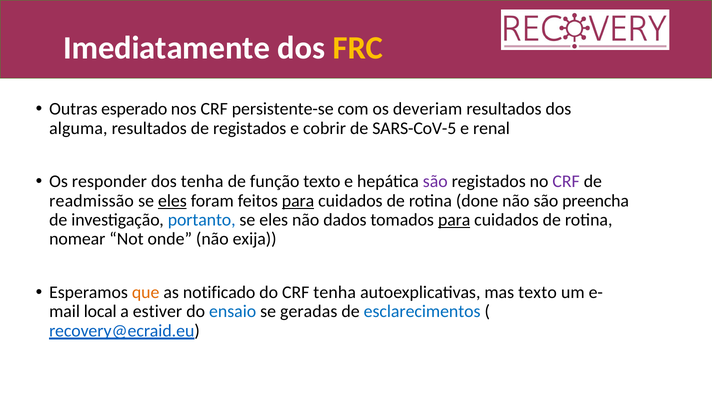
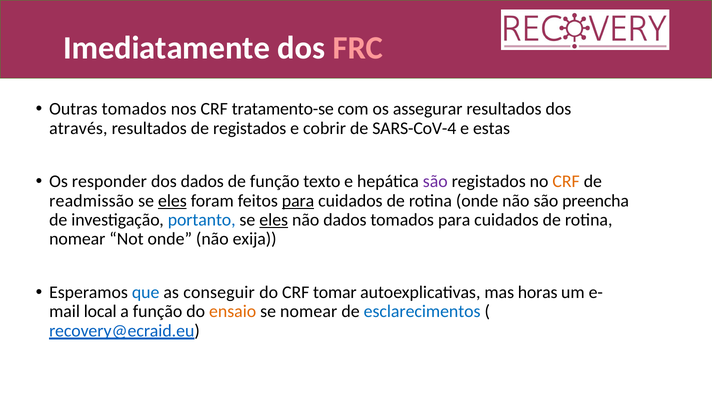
FRC colour: yellow -> pink (358, 48)
Outras esperado: esperado -> tomados (134, 109)
persistente-se: persistente-se -> tratamento-se (283, 109)
deveriam: deveriam -> assegurar (428, 109)
alguma: alguma -> através (78, 128)
SARS-CoV-5: SARS-CoV-5 -> SARS-CoV-4 (414, 128)
renal: renal -> estas (492, 128)
dos tenha: tenha -> dados (202, 182)
CRF colour: purple -> orange (566, 182)
rotina done: done -> onde (477, 201)
eles underline: none -> present (274, 220)
para underline: present -> none (454, 220)
que colour: orange -> blue (146, 293)
notificado: notificado -> conseguir (219, 293)
CRF tenha: tenha -> tomar (335, 293)
mas texto: texto -> horas (538, 293)
a estiver: estiver -> função (158, 312)
ensaio colour: blue -> orange (233, 312)
se geradas: geradas -> nomear (309, 312)
